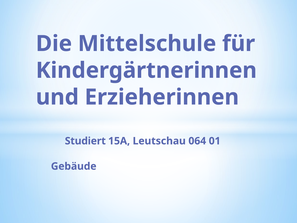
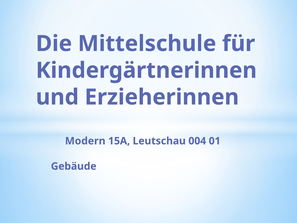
Studiert: Studiert -> Modern (85, 141)
064: 064 -> 004 (197, 141)
